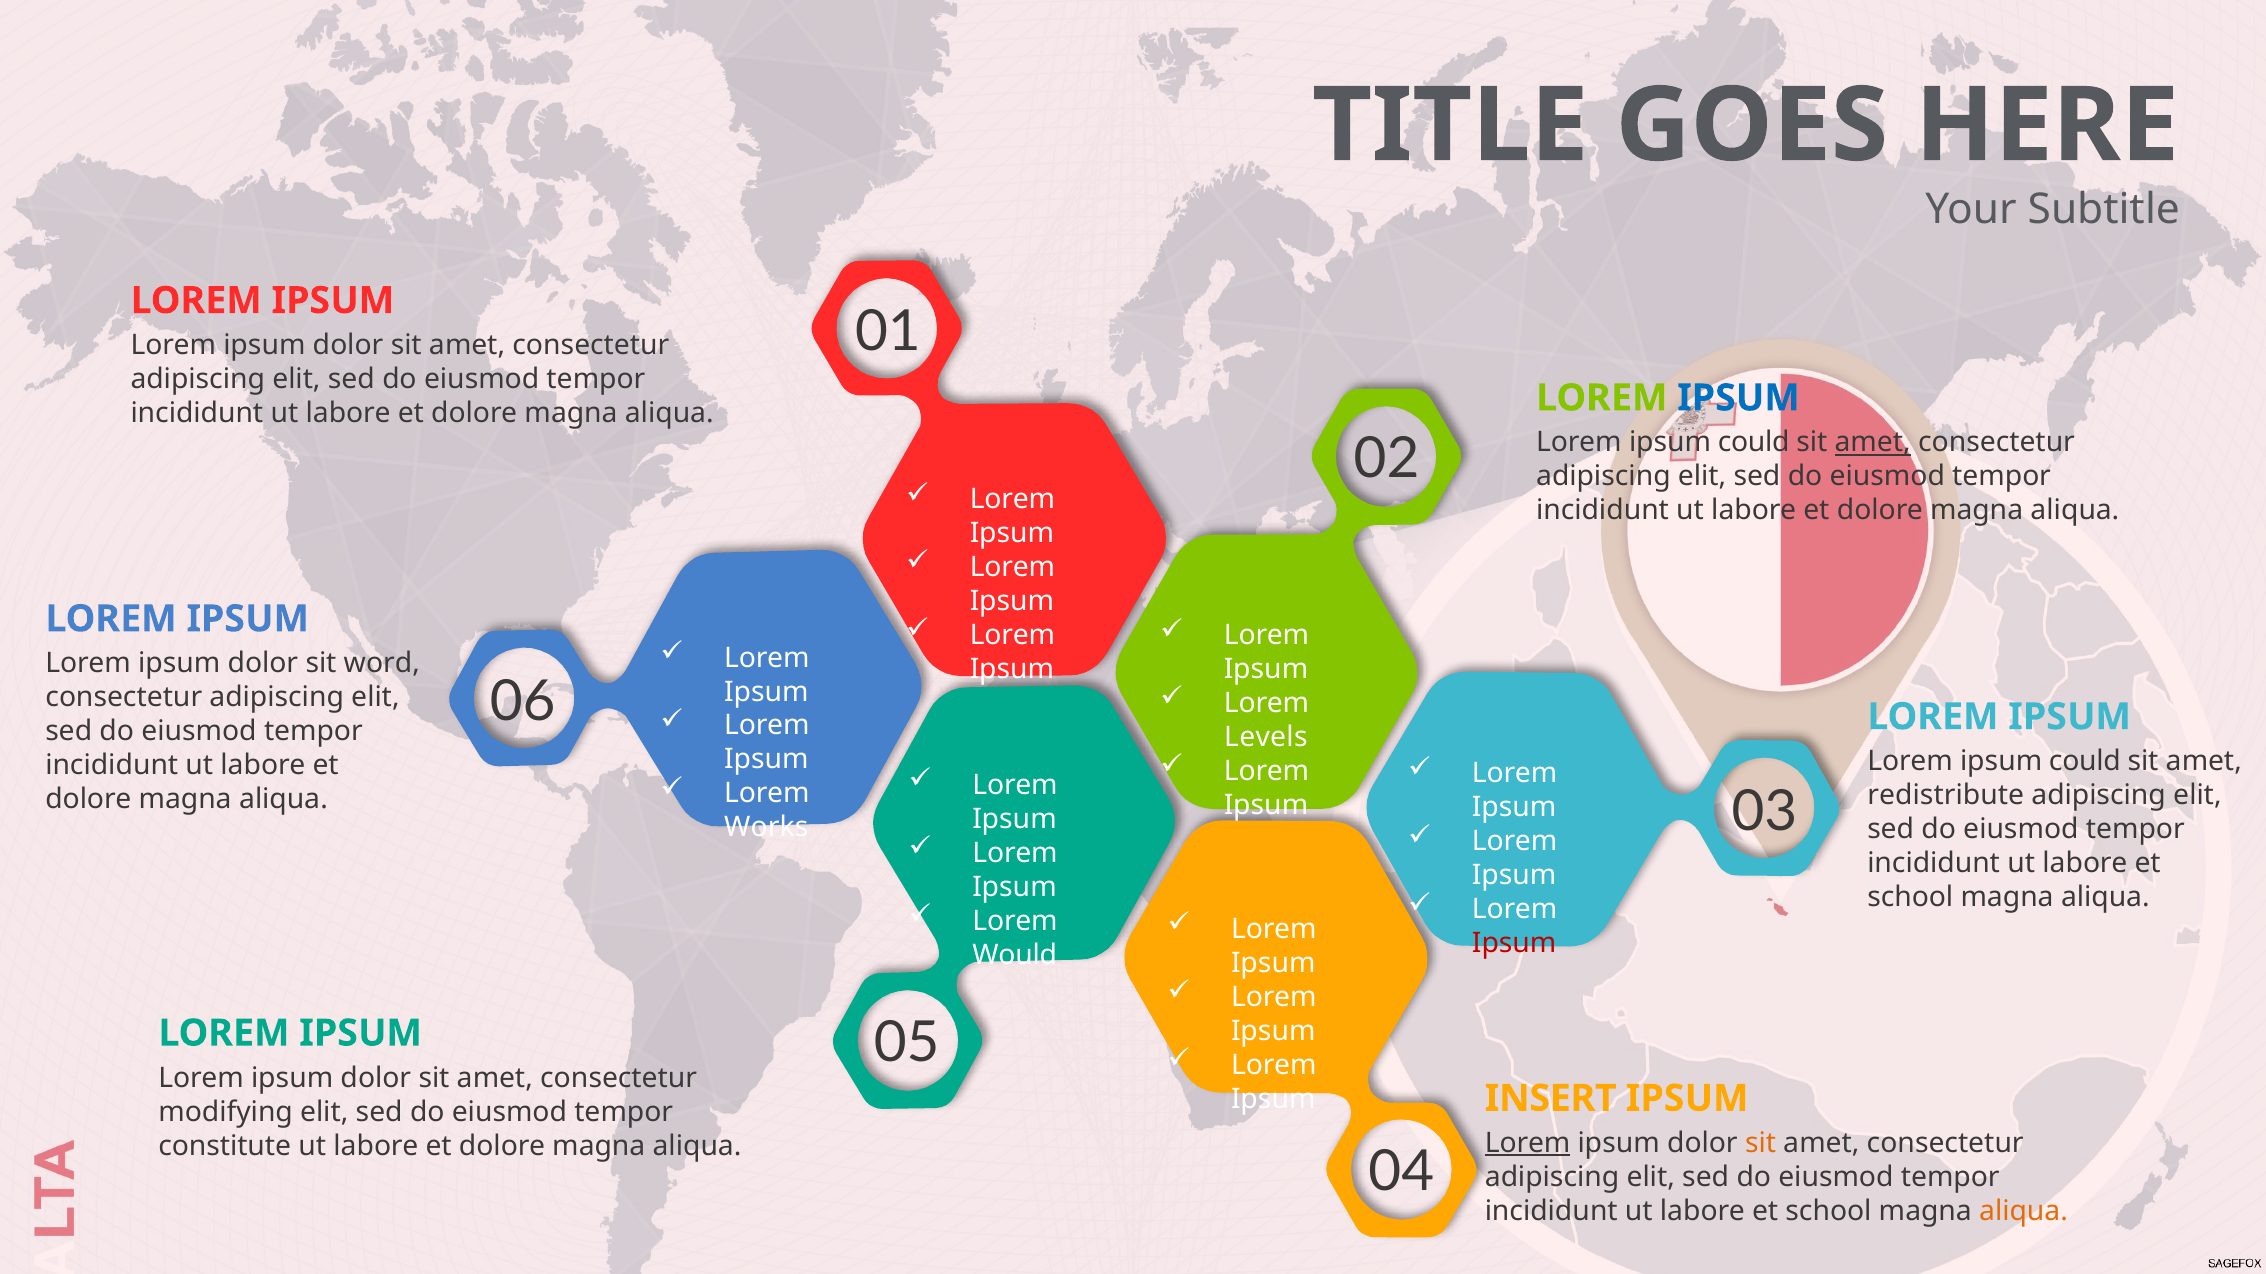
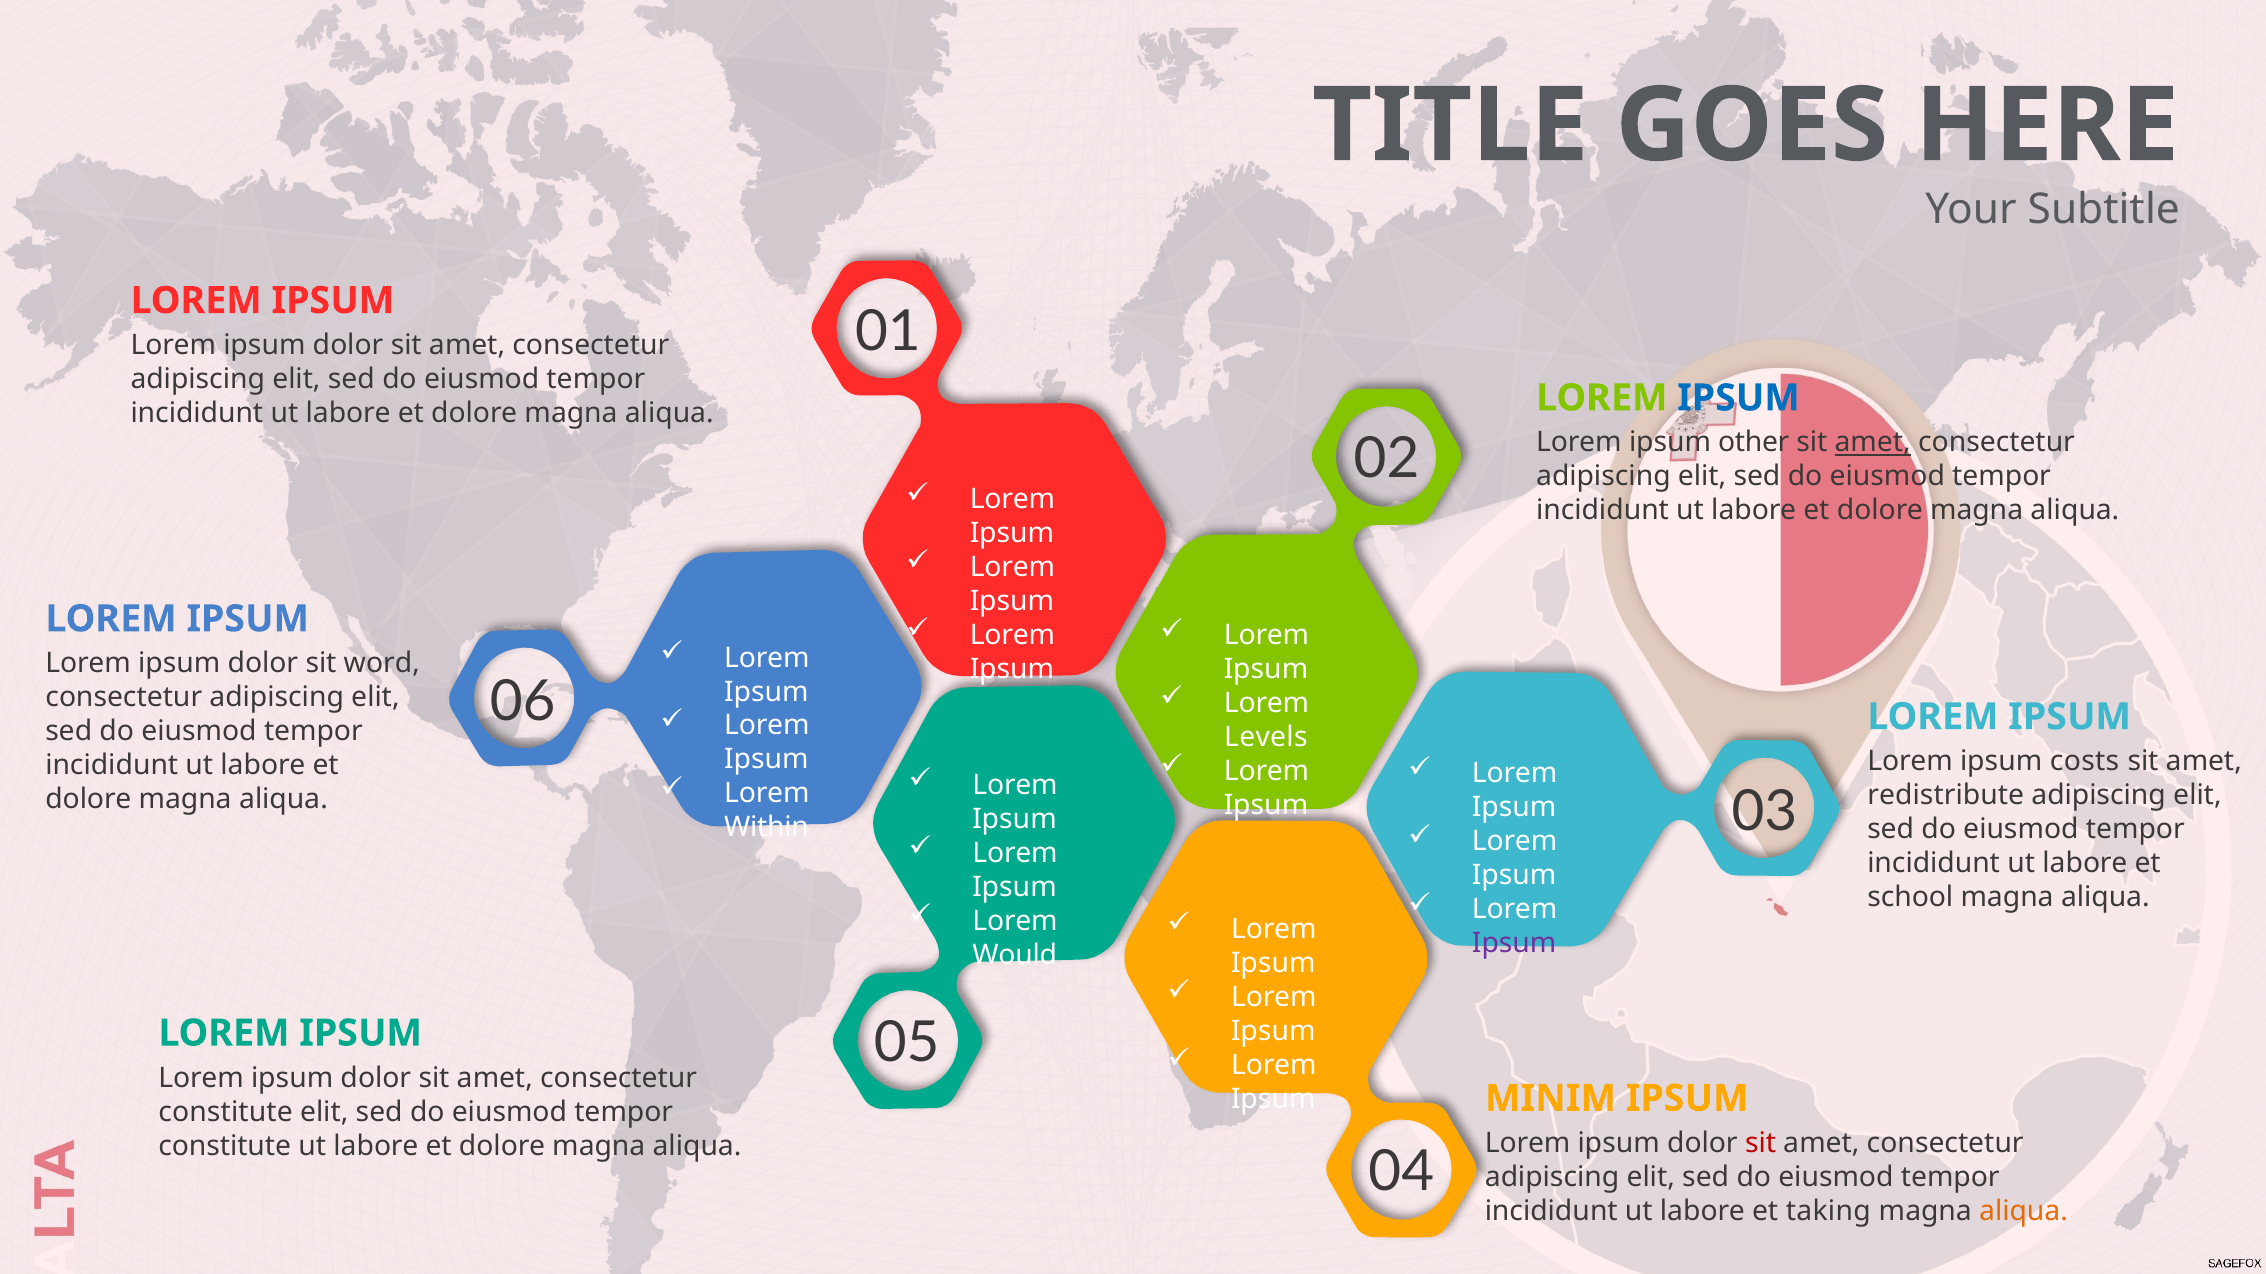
could: could -> other (1754, 443)
could: could -> costs (2085, 762)
Works: Works -> Within (767, 828)
Ipsum colour: red -> purple (1514, 944)
INSERT: INSERT -> MINIM (1551, 1099)
modifying: modifying -> constitute (226, 1112)
Lorem underline: present -> none (1528, 1143)
sit colour: orange -> red (1761, 1143)
school: school -> taking (1828, 1211)
